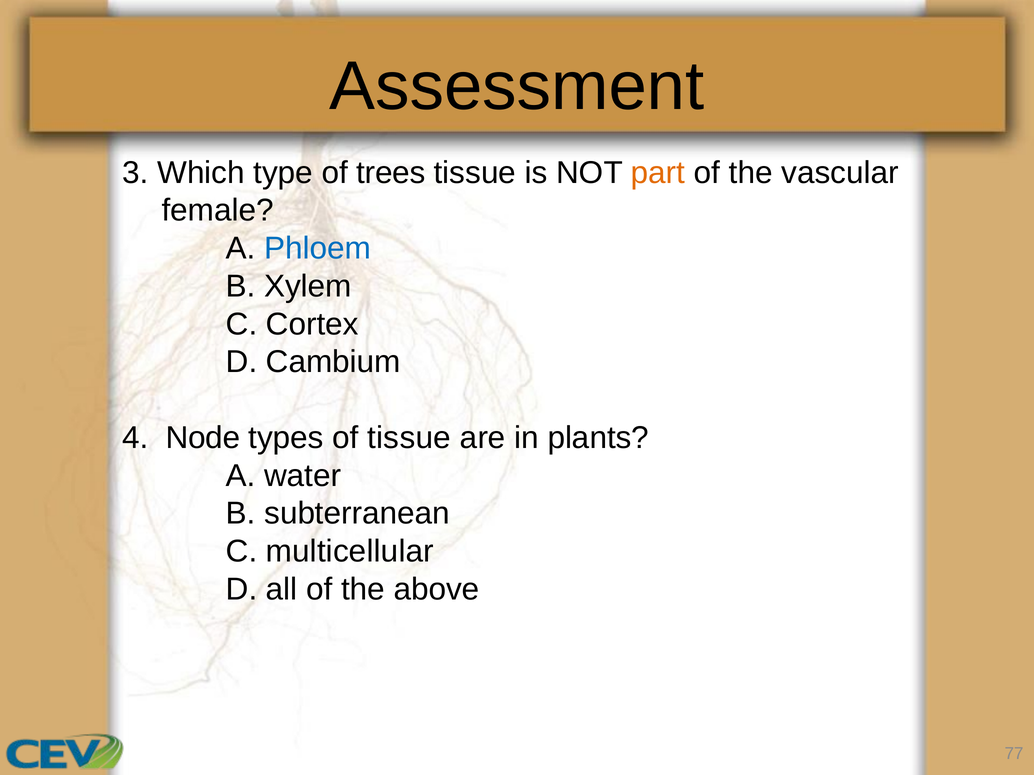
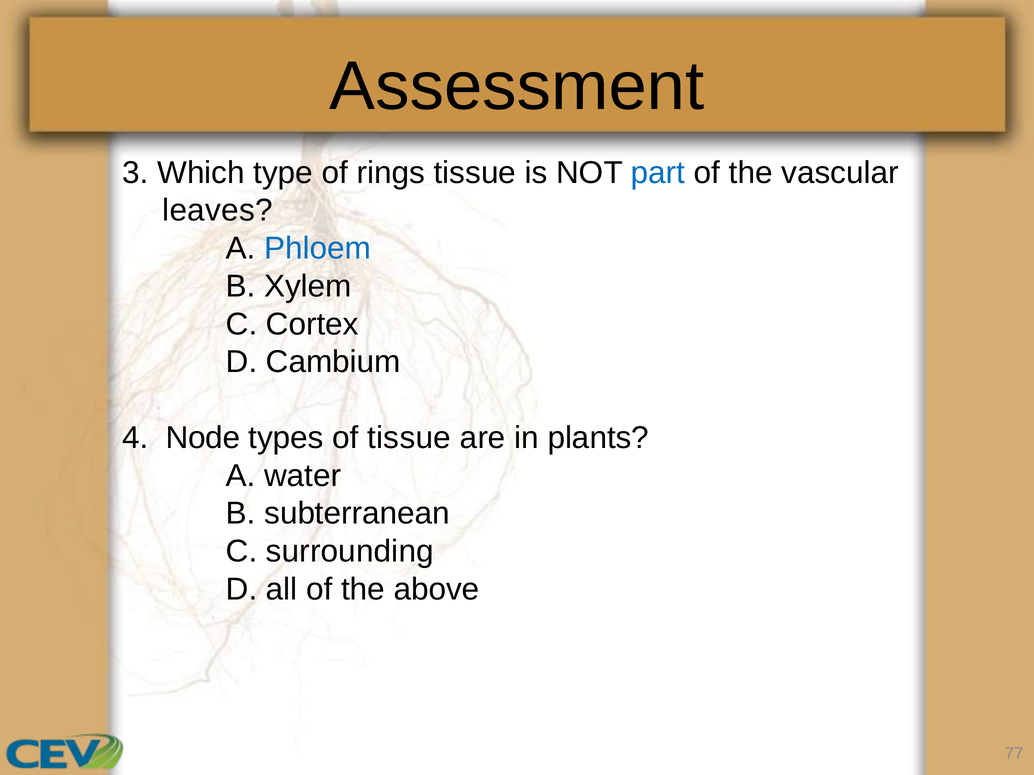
trees: trees -> rings (391, 173)
part colour: orange -> blue (658, 173)
female: female -> leaves (218, 211)
multicellular: multicellular -> surrounding (350, 552)
